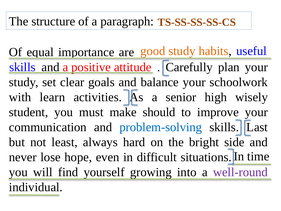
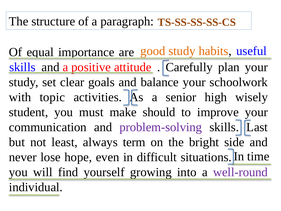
learn: learn -> topic (52, 97)
problem-solving colour: blue -> purple (161, 127)
hard: hard -> term (134, 142)
